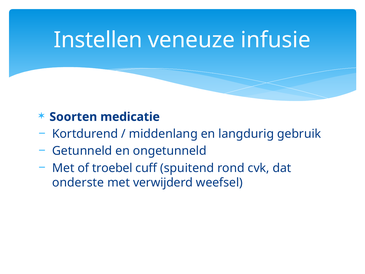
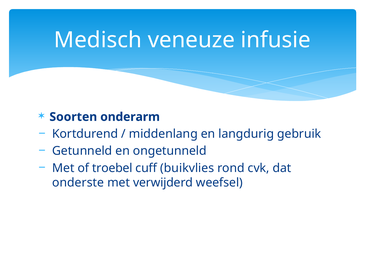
Instellen: Instellen -> Medisch (98, 40)
medicatie: medicatie -> onderarm (130, 117)
spuitend: spuitend -> buikvlies (187, 168)
